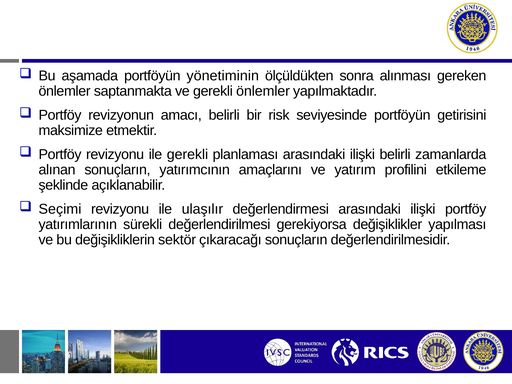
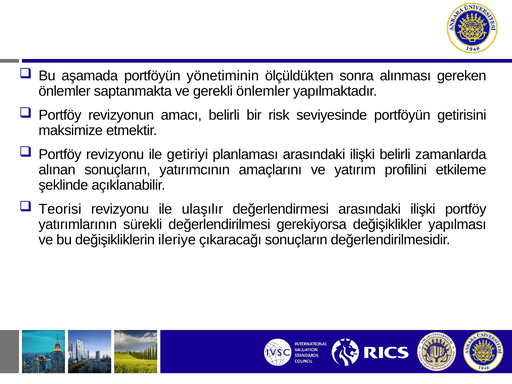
ile gerekli: gerekli -> getiriyi (187, 154)
Seçimi: Seçimi -> Teorisi (60, 209)
sektör: sektör -> ileriye (177, 240)
